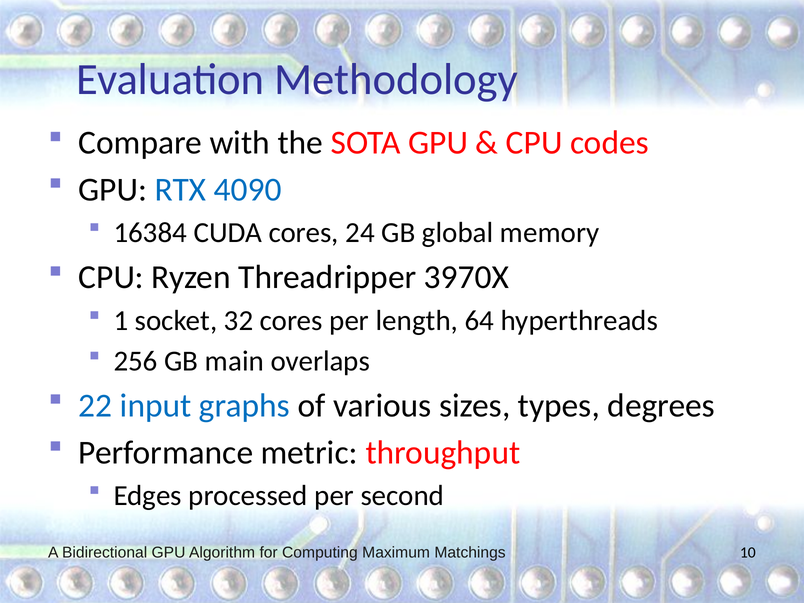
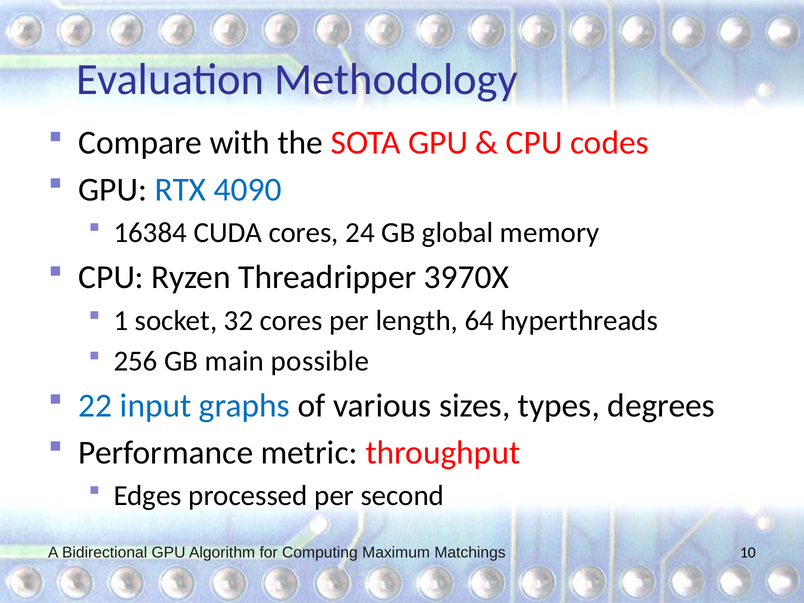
overlaps: overlaps -> possible (320, 361)
